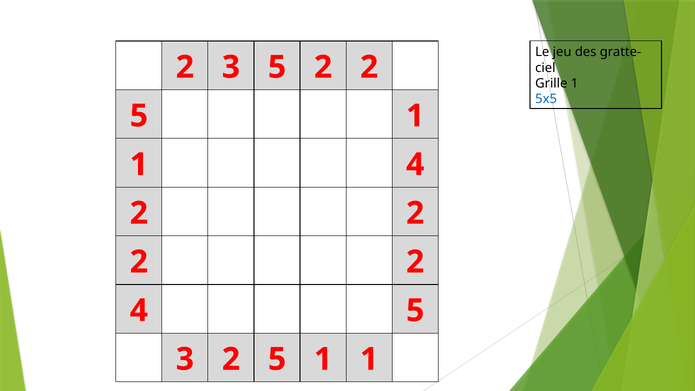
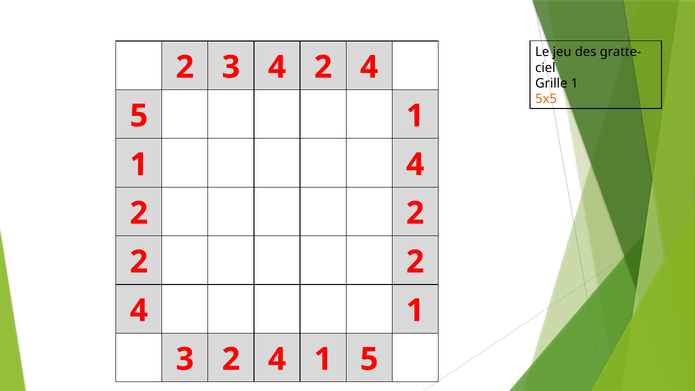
3 5: 5 -> 4 (277, 67)
2: 2 -> 4 (369, 67)
5x5 colour: blue -> orange (546, 99)
5: 5 -> 1 (415, 311)
3 2 5: 5 -> 4 (277, 359)
1: 1 -> 5 (369, 359)
